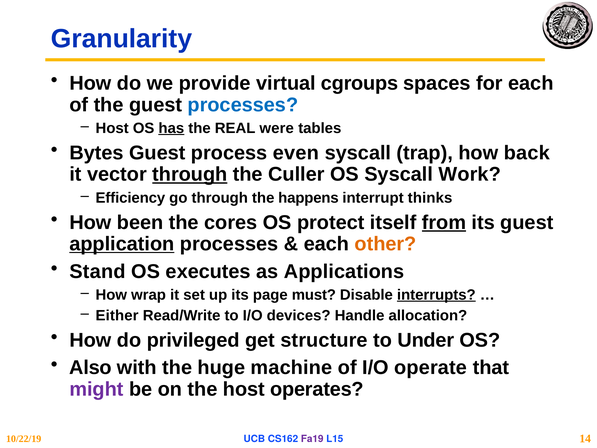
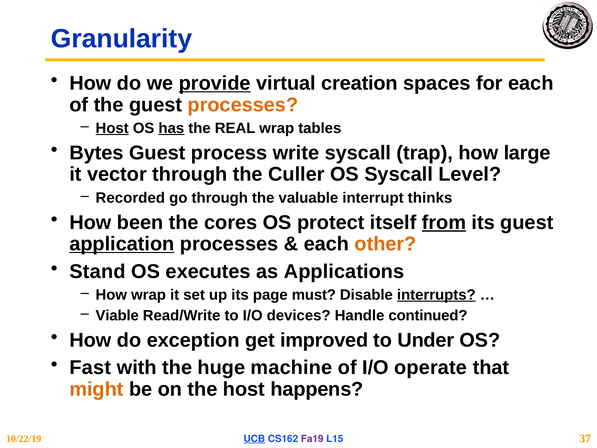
provide underline: none -> present (215, 83)
cgroups: cgroups -> creation (360, 83)
processes colour: blue -> orange (243, 105)
Host underline: none -> present (112, 128)
REAL were: were -> wrap (277, 128)
even: even -> write (296, 153)
back: back -> large (527, 153)
through underline: present -> none (190, 174)
Work: Work -> Level (470, 174)
Efficiency: Efficiency -> Recorded (130, 198)
happens: happens -> valuable (308, 198)
Either: Either -> Viable (117, 315)
allocation: allocation -> continued (428, 315)
privileged: privileged -> exception (193, 340)
structure: structure -> improved (324, 340)
Also: Also -> Fast (90, 367)
might colour: purple -> orange (96, 389)
operates: operates -> happens (317, 389)
UCB underline: none -> present (254, 438)
14: 14 -> 37 (585, 439)
